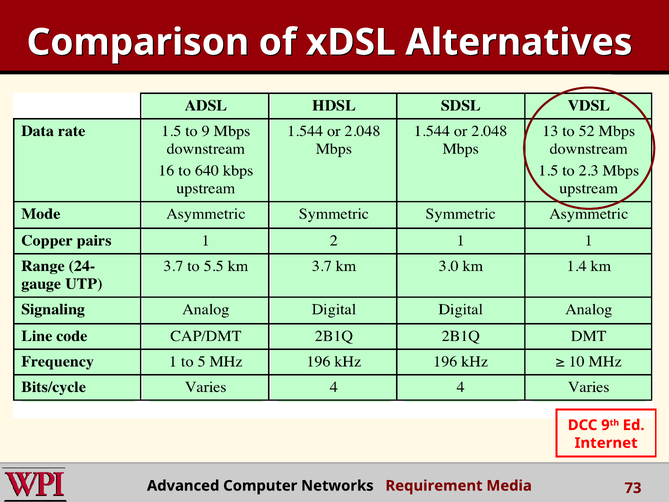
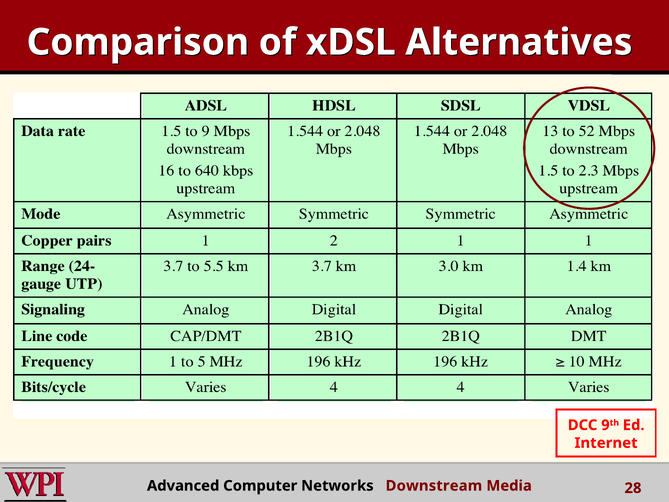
Requirement: Requirement -> Downstream (434, 486)
73: 73 -> 28 (633, 488)
